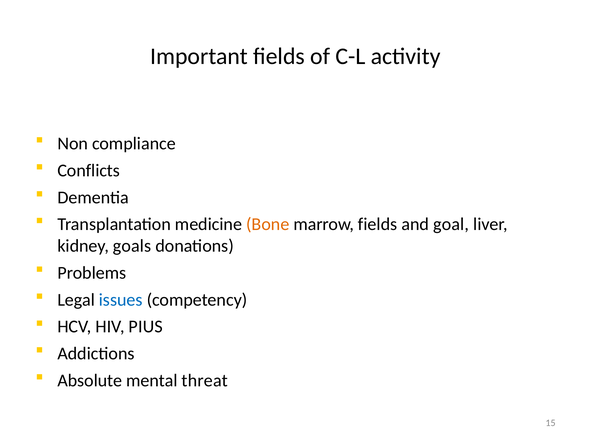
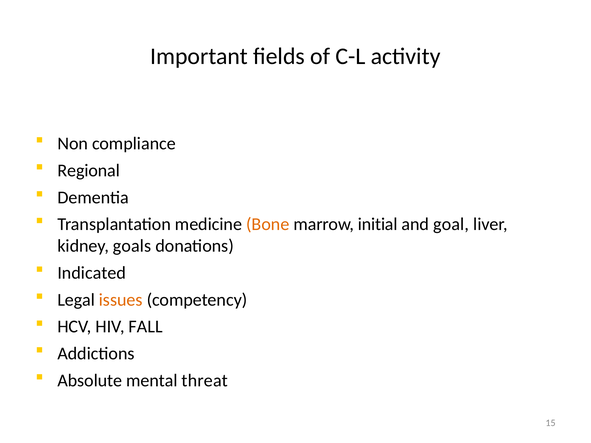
Conflicts: Conflicts -> Regional (89, 171)
marrow fields: fields -> initial (378, 224)
Problems: Problems -> Indicated (92, 273)
issues colour: blue -> orange (121, 300)
PIUS: PIUS -> FALL (146, 327)
